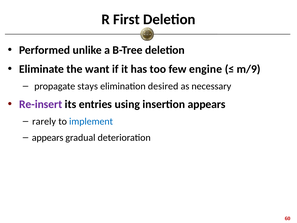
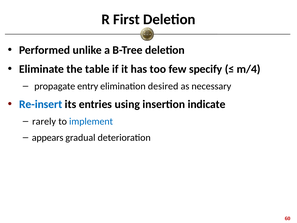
want: want -> table (97, 69)
engine: engine -> specify (206, 69)
m/9: m/9 -> m/4 (249, 69)
stays: stays -> entry (88, 86)
Re-insert colour: purple -> blue (41, 104)
insertion appears: appears -> indicate (207, 104)
